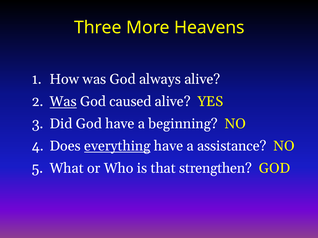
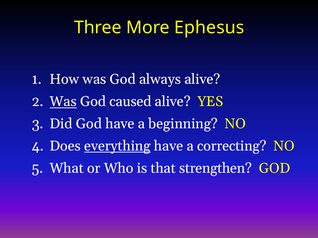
Heavens: Heavens -> Ephesus (209, 28)
assistance: assistance -> correcting (232, 146)
